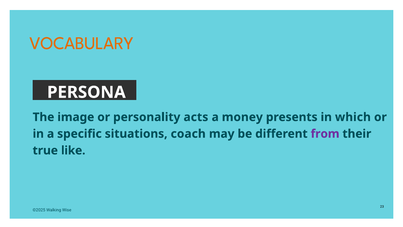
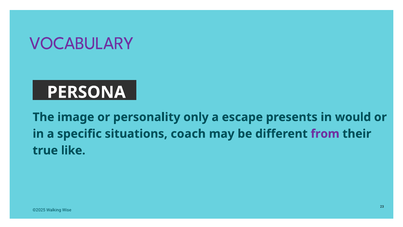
VOCABULARY colour: orange -> purple (81, 43)
acts: acts -> only (196, 117)
money: money -> escape (242, 117)
which: which -> would (353, 117)
